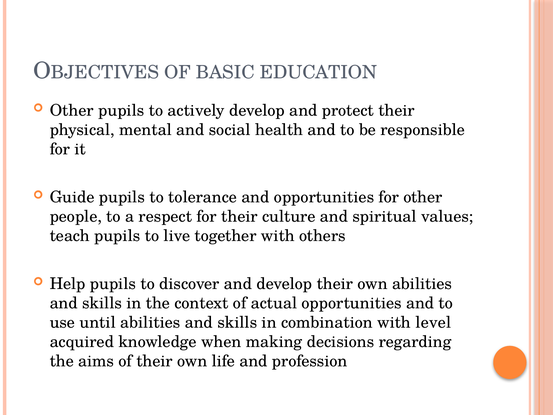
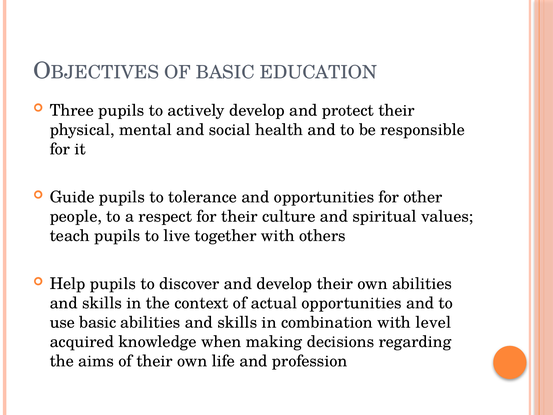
Other: Other -> Three (72, 110)
use until: until -> basic (98, 322)
